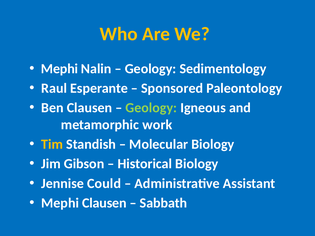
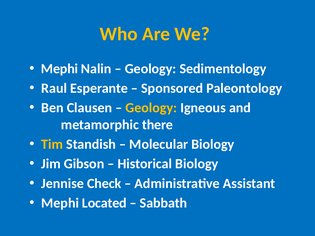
Geology colour: light green -> yellow (151, 108)
work: work -> there (157, 125)
Could: Could -> Check (104, 184)
Mephi Clausen: Clausen -> Located (104, 203)
